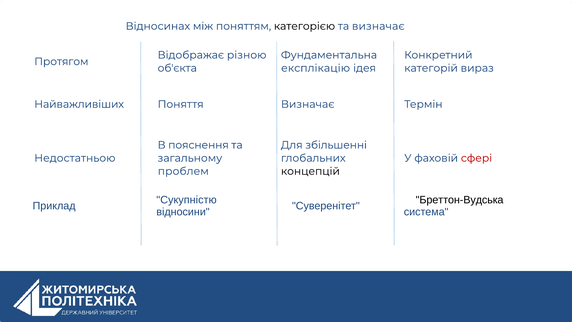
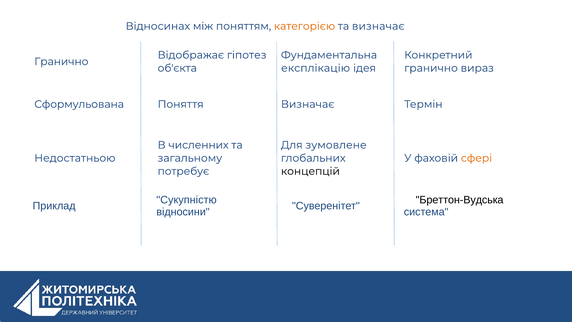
категорією colour: black -> orange (305, 26)
різною: різною -> гіпотез (247, 55)
Протягом: Протягом -> Гранично (61, 62)
категорій: категорій -> гранично (431, 68)
Найважливіших: Найважливіших -> Сформульована (79, 104)
пояснення: пояснення -> численних (198, 145)
збільшенні: збільшенні -> зумовлене (336, 145)
сфері colour: red -> orange (476, 158)
проблем: проблем -> потребує (183, 171)
